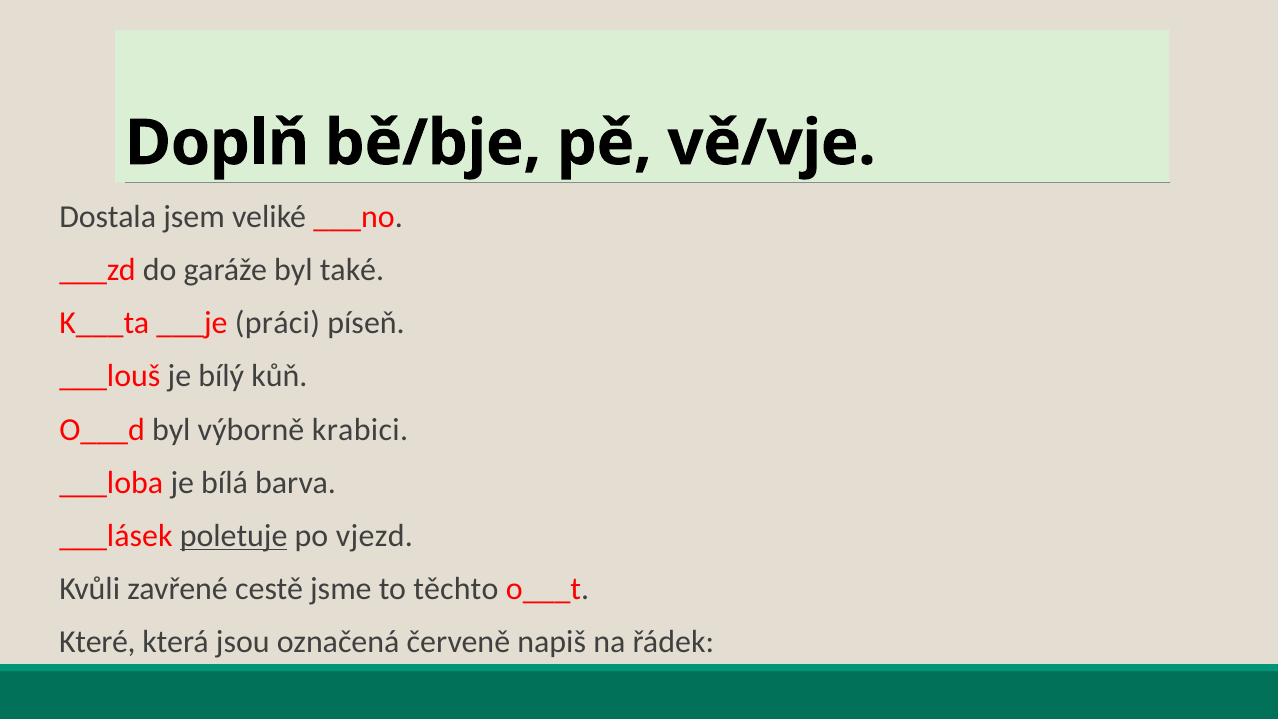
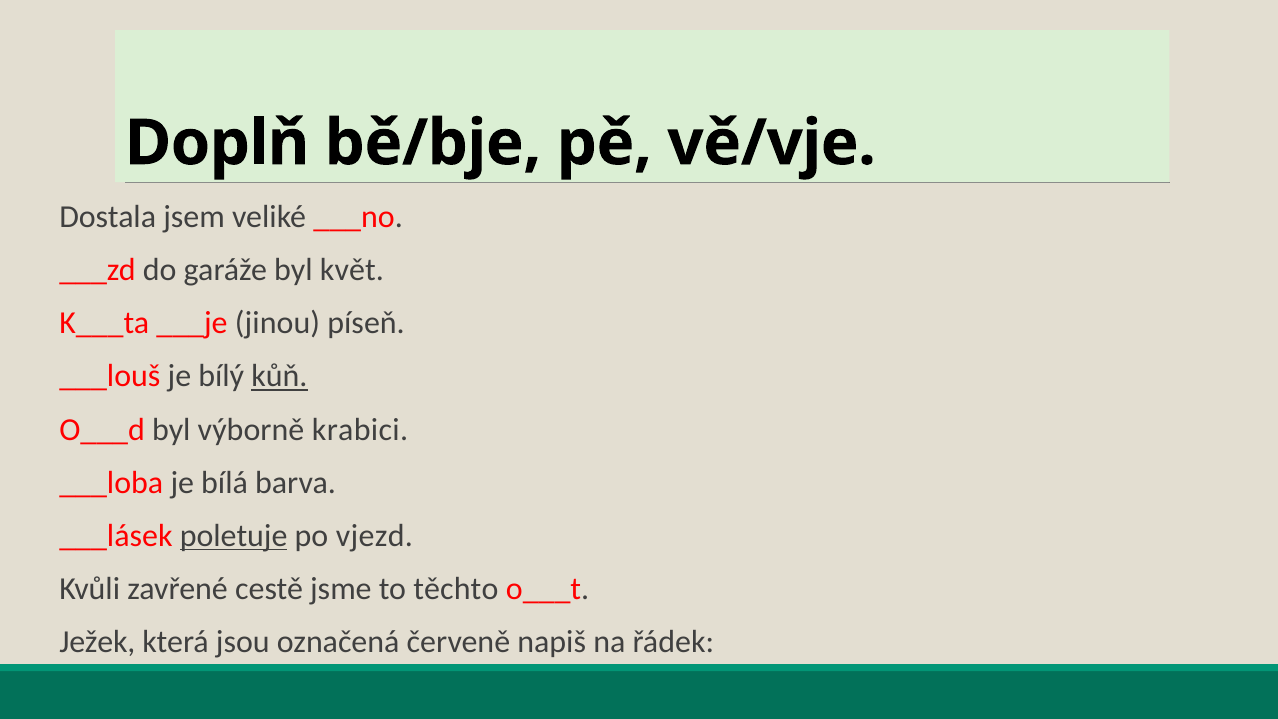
také: také -> květ (352, 270)
práci: práci -> jinou (278, 323)
kůň underline: none -> present (279, 376)
Které: Které -> Ježek (97, 642)
